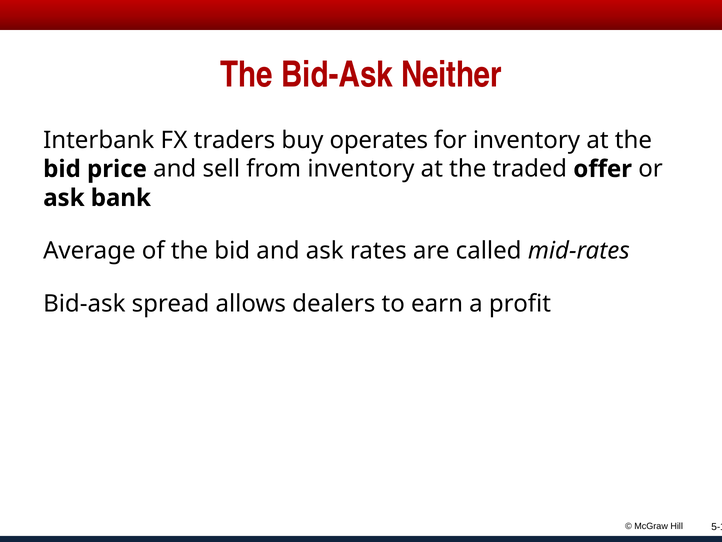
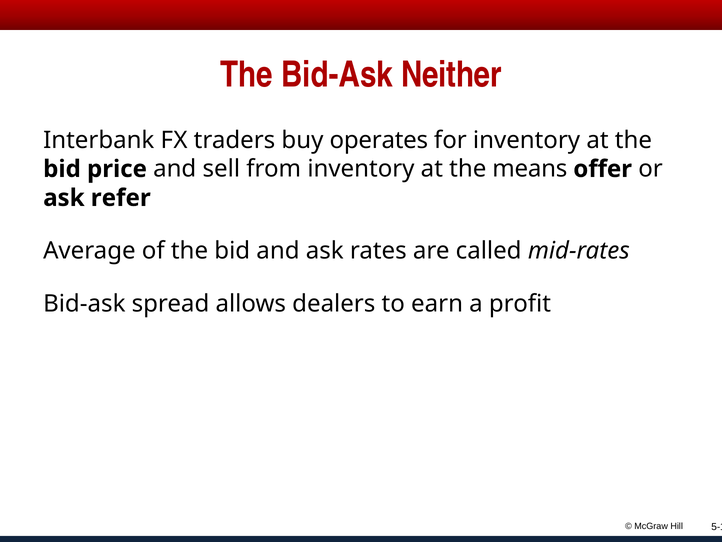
traded: traded -> means (530, 169)
bank: bank -> refer (121, 198)
